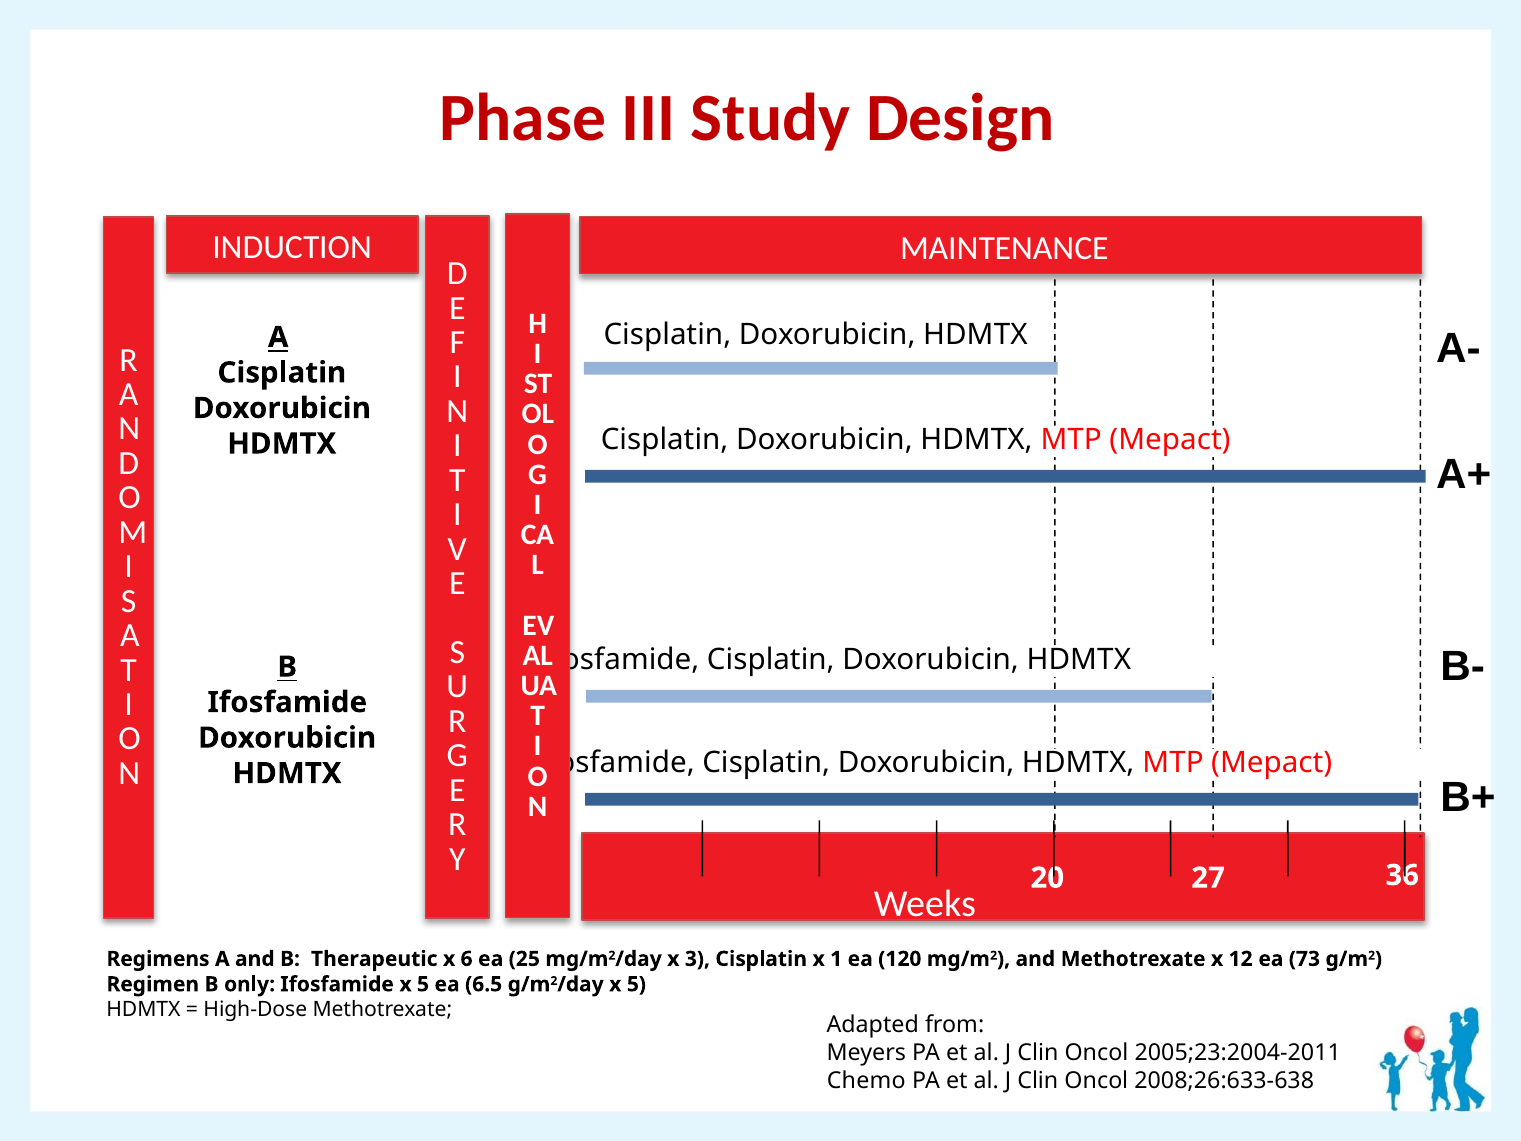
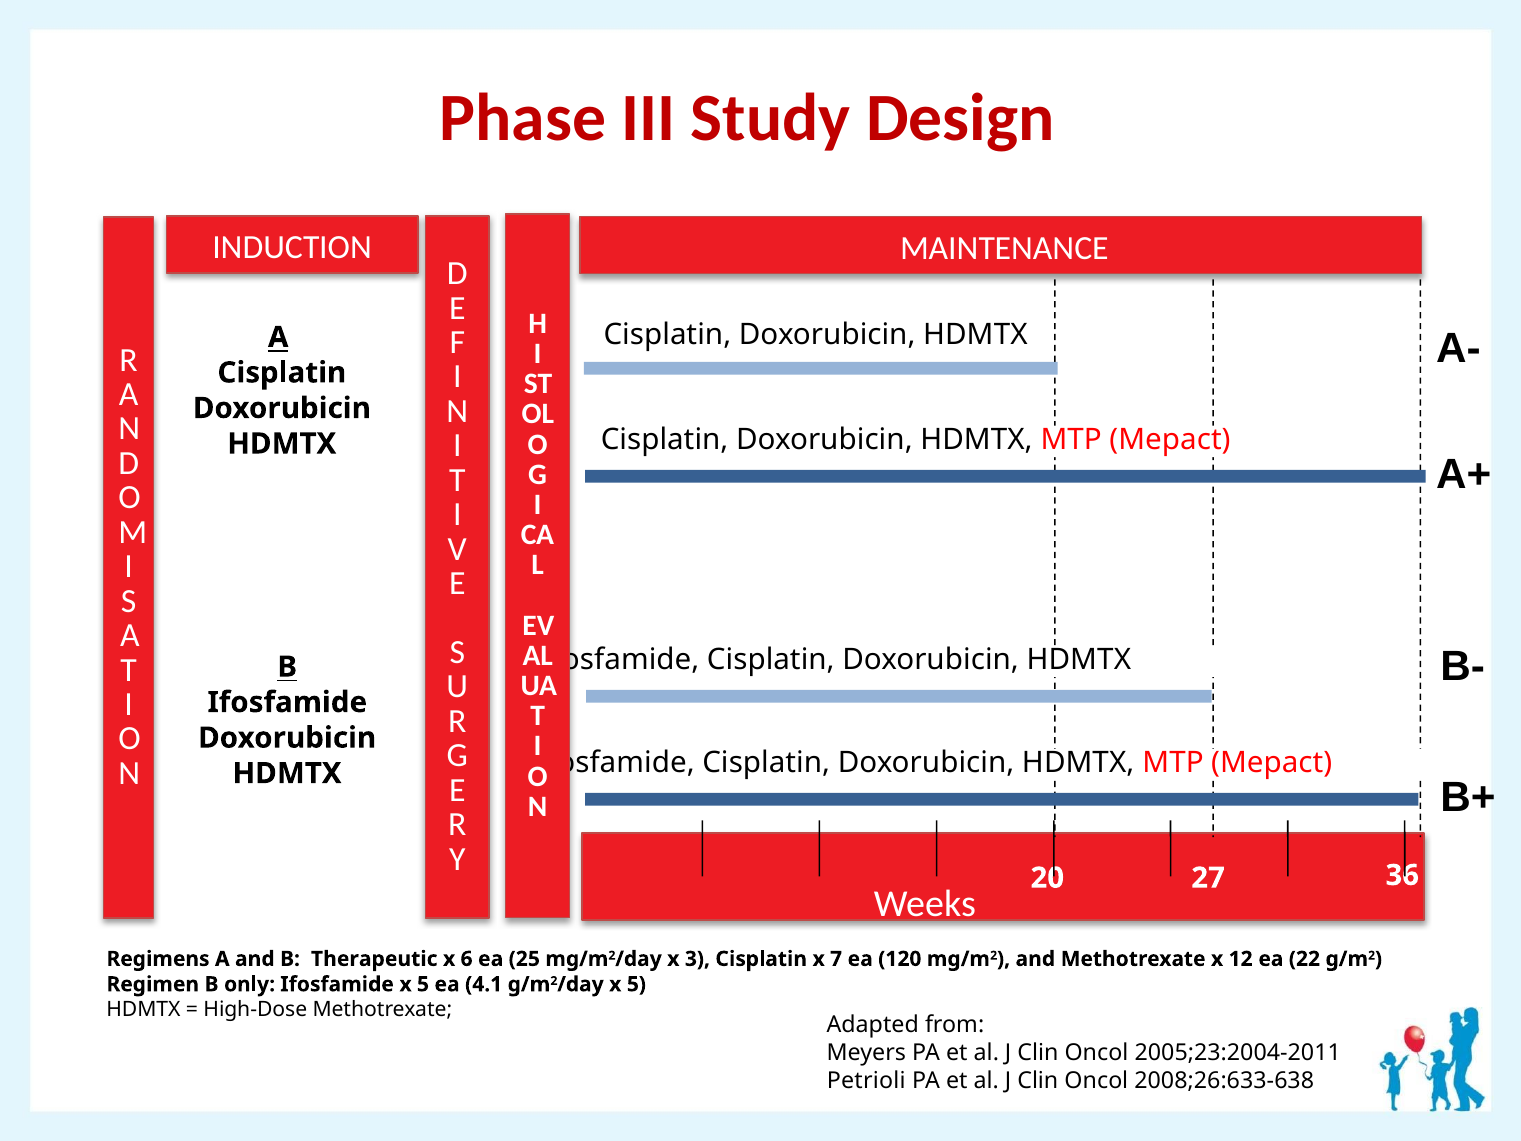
1: 1 -> 7 (836, 959)
73: 73 -> 22 (1304, 959)
6.5: 6.5 -> 4.1 (484, 984)
Chemo: Chemo -> Petrioli (866, 1080)
